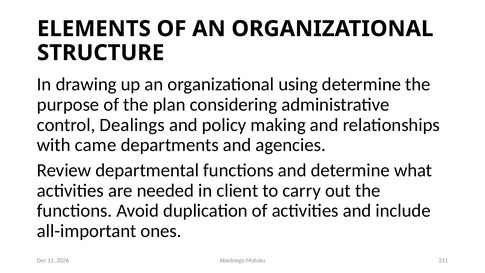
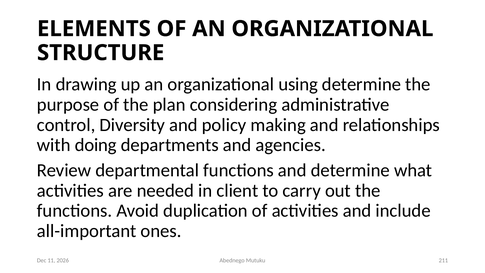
Dealings: Dealings -> Diversity (132, 125)
came: came -> doing (96, 145)
